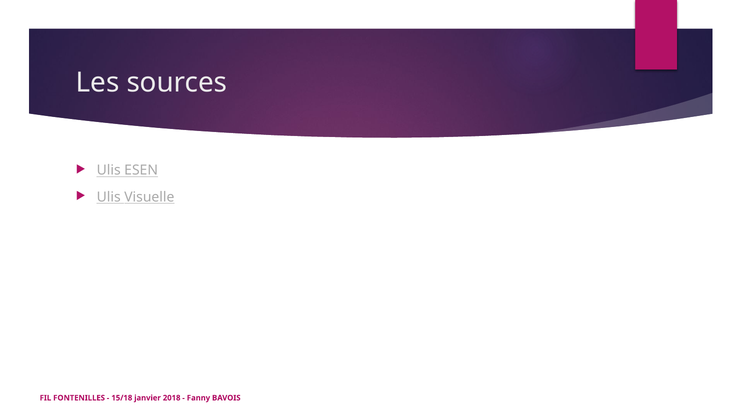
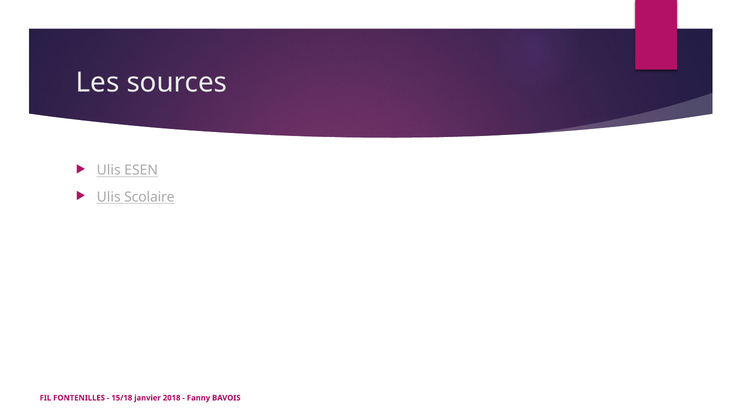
Visuelle: Visuelle -> Scolaire (149, 197)
